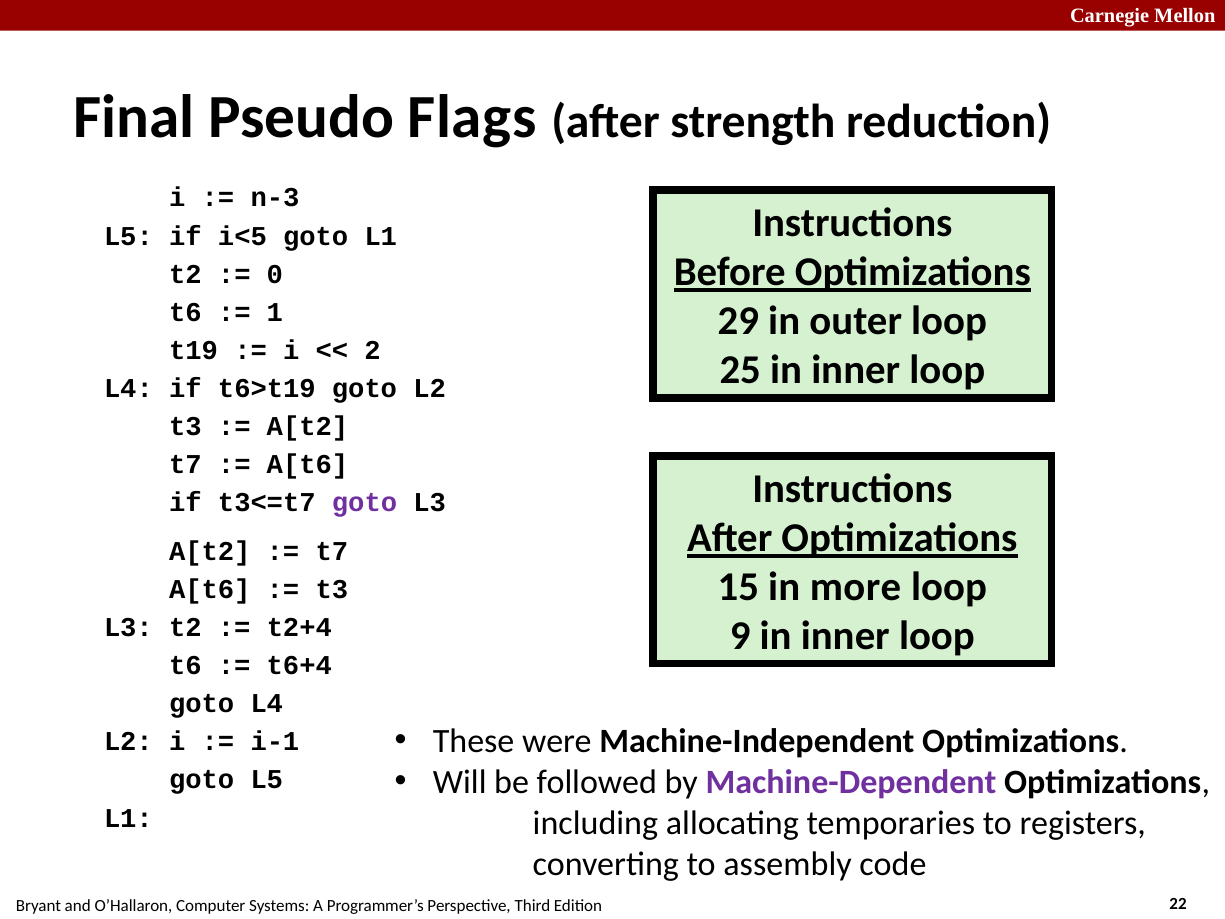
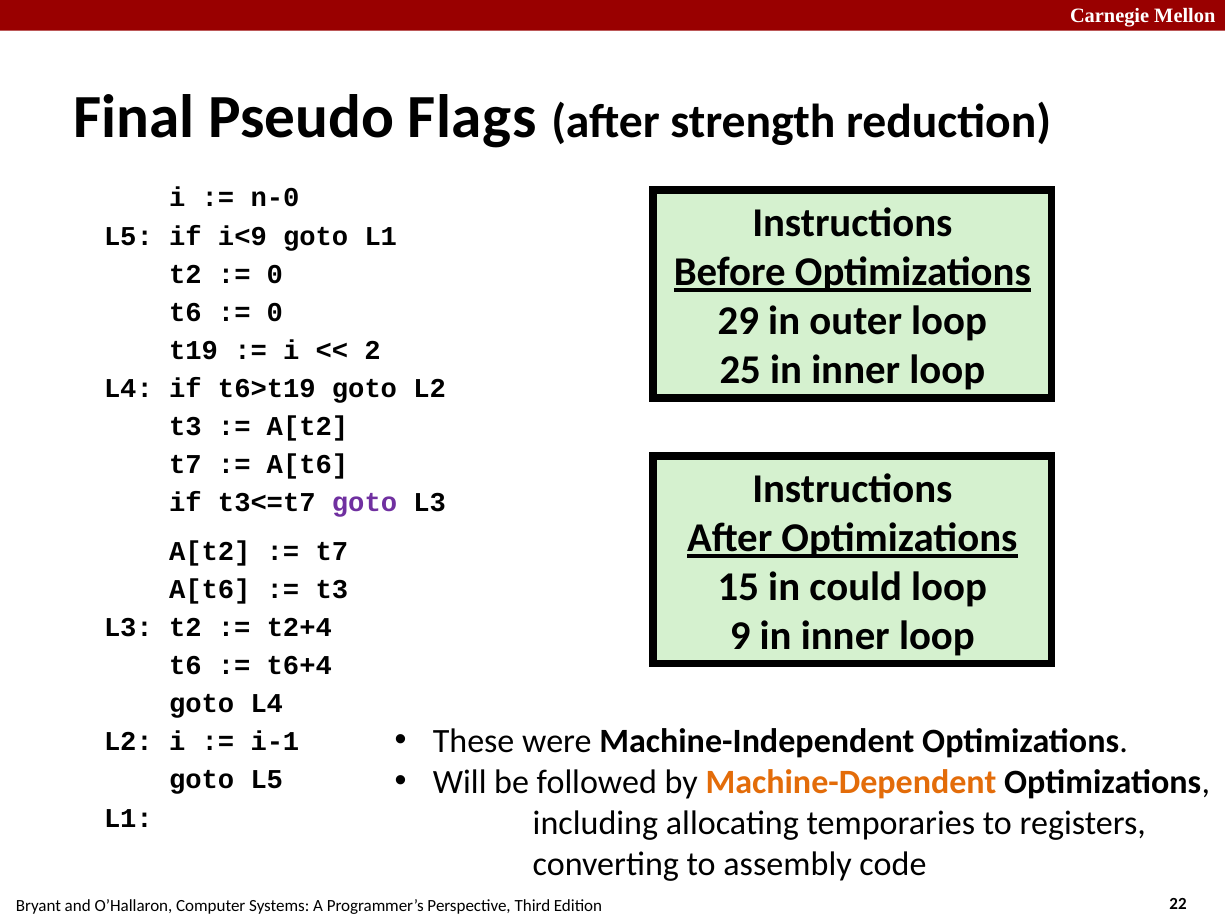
n-3: n-3 -> n-0 (275, 198)
i<5: i<5 -> i<9 (242, 236)
1: 1 -> 0 (275, 312)
more: more -> could (856, 587)
Machine-Dependent colour: purple -> orange (851, 782)
